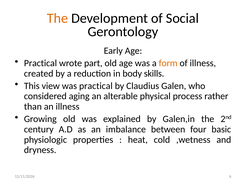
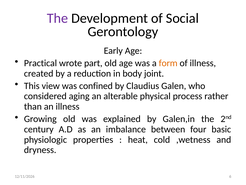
The colour: orange -> purple (58, 18)
skills: skills -> joint (154, 73)
was practical: practical -> confined (96, 86)
